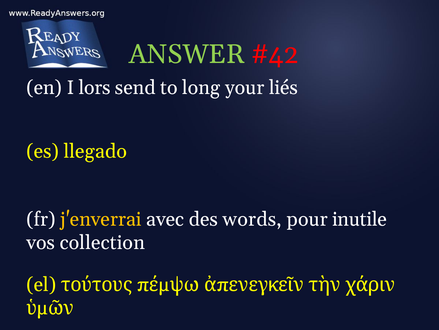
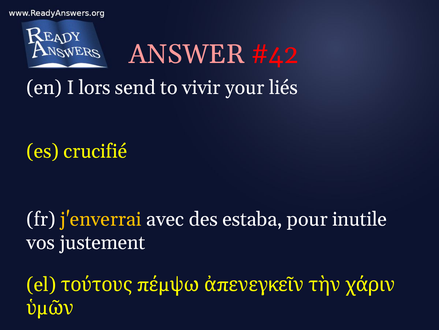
ANSWER colour: light green -> pink (187, 54)
long: long -> vivir (201, 87)
llegado: llegado -> crucifié (95, 151)
words: words -> estaba (252, 219)
collection: collection -> justement (103, 242)
